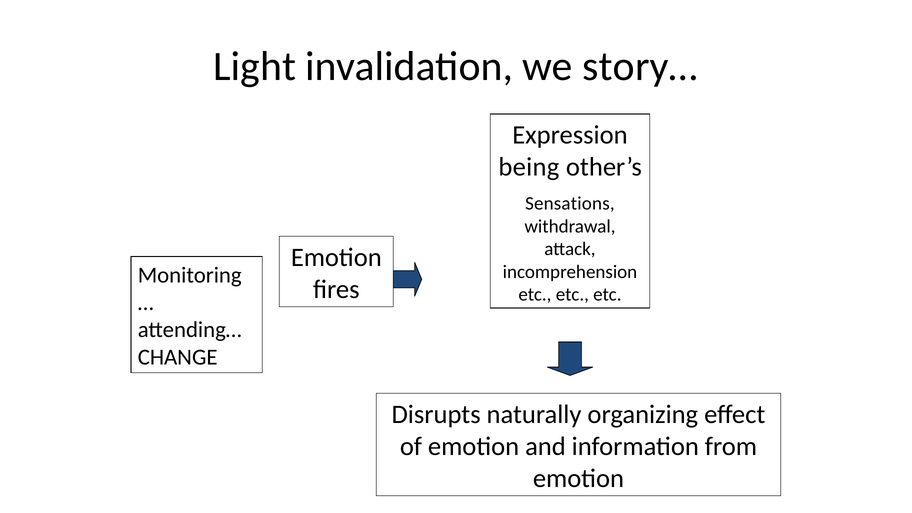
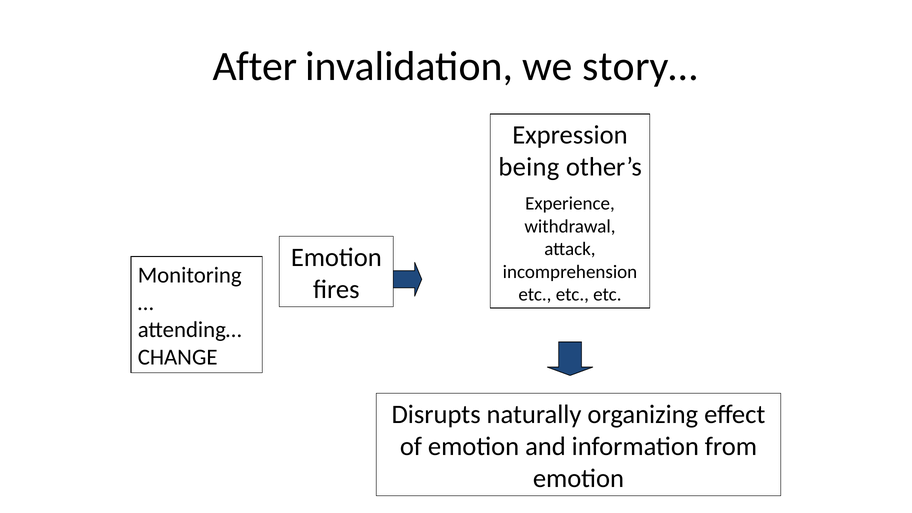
Light: Light -> After (255, 66)
Sensations: Sensations -> Experience (570, 203)
